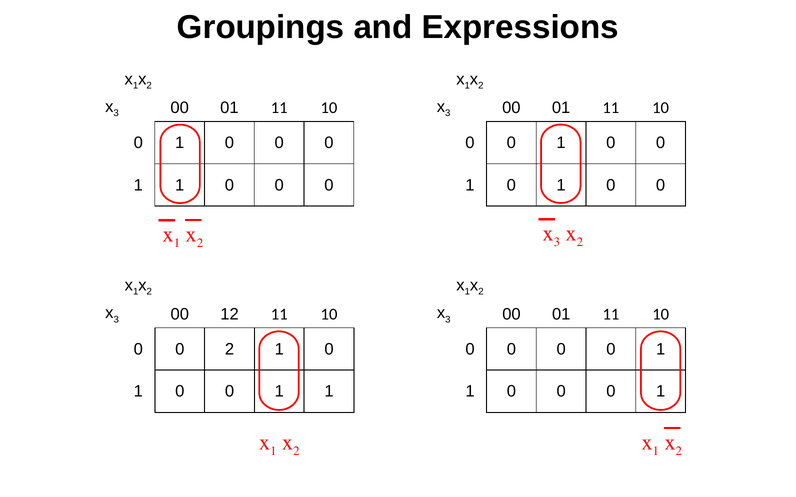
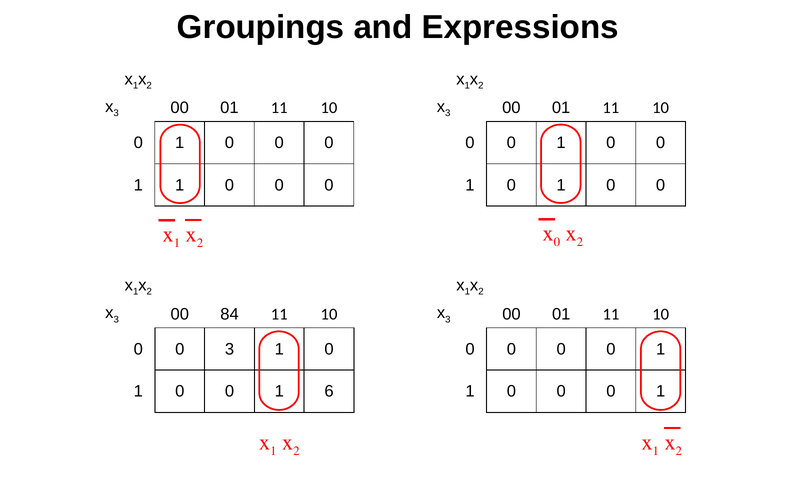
3: 3 -> 0 (557, 242)
12: 12 -> 84 (230, 315)
0 2: 2 -> 3 (230, 350)
1: 1 -> 6 (329, 392)
